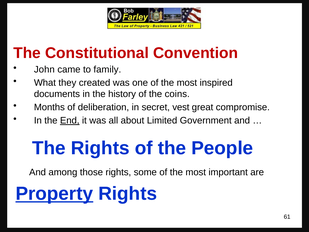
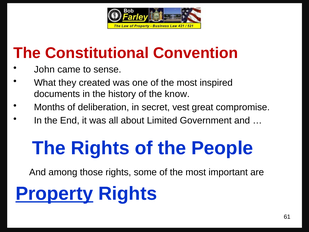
family: family -> sense (107, 69)
coins: coins -> know (177, 94)
End underline: present -> none (70, 120)
